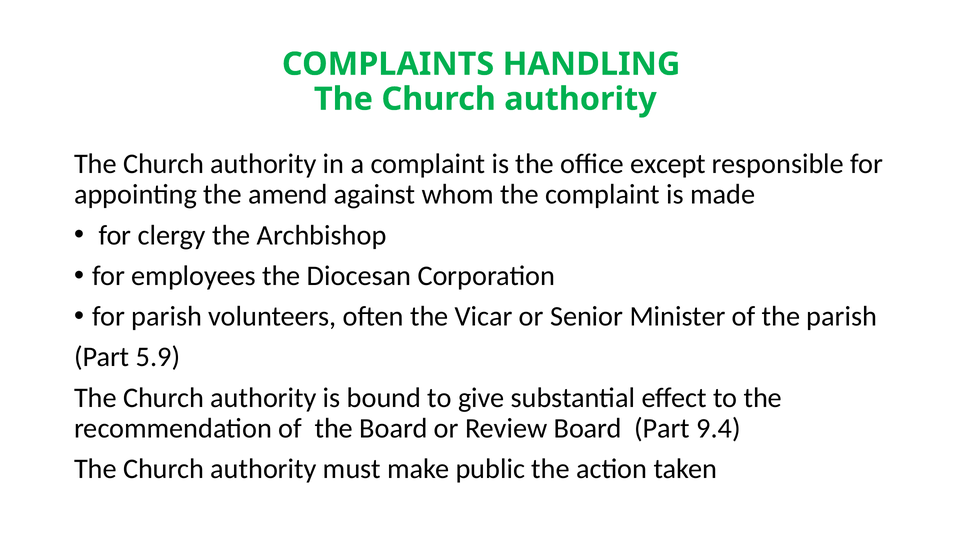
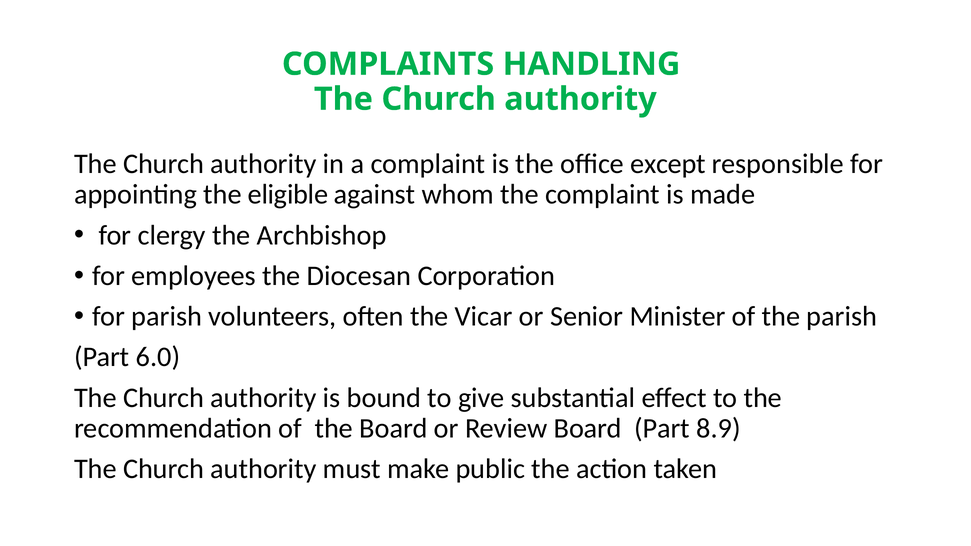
amend: amend -> eligible (288, 195)
5.9: 5.9 -> 6.0 (158, 357)
9.4: 9.4 -> 8.9 (718, 428)
